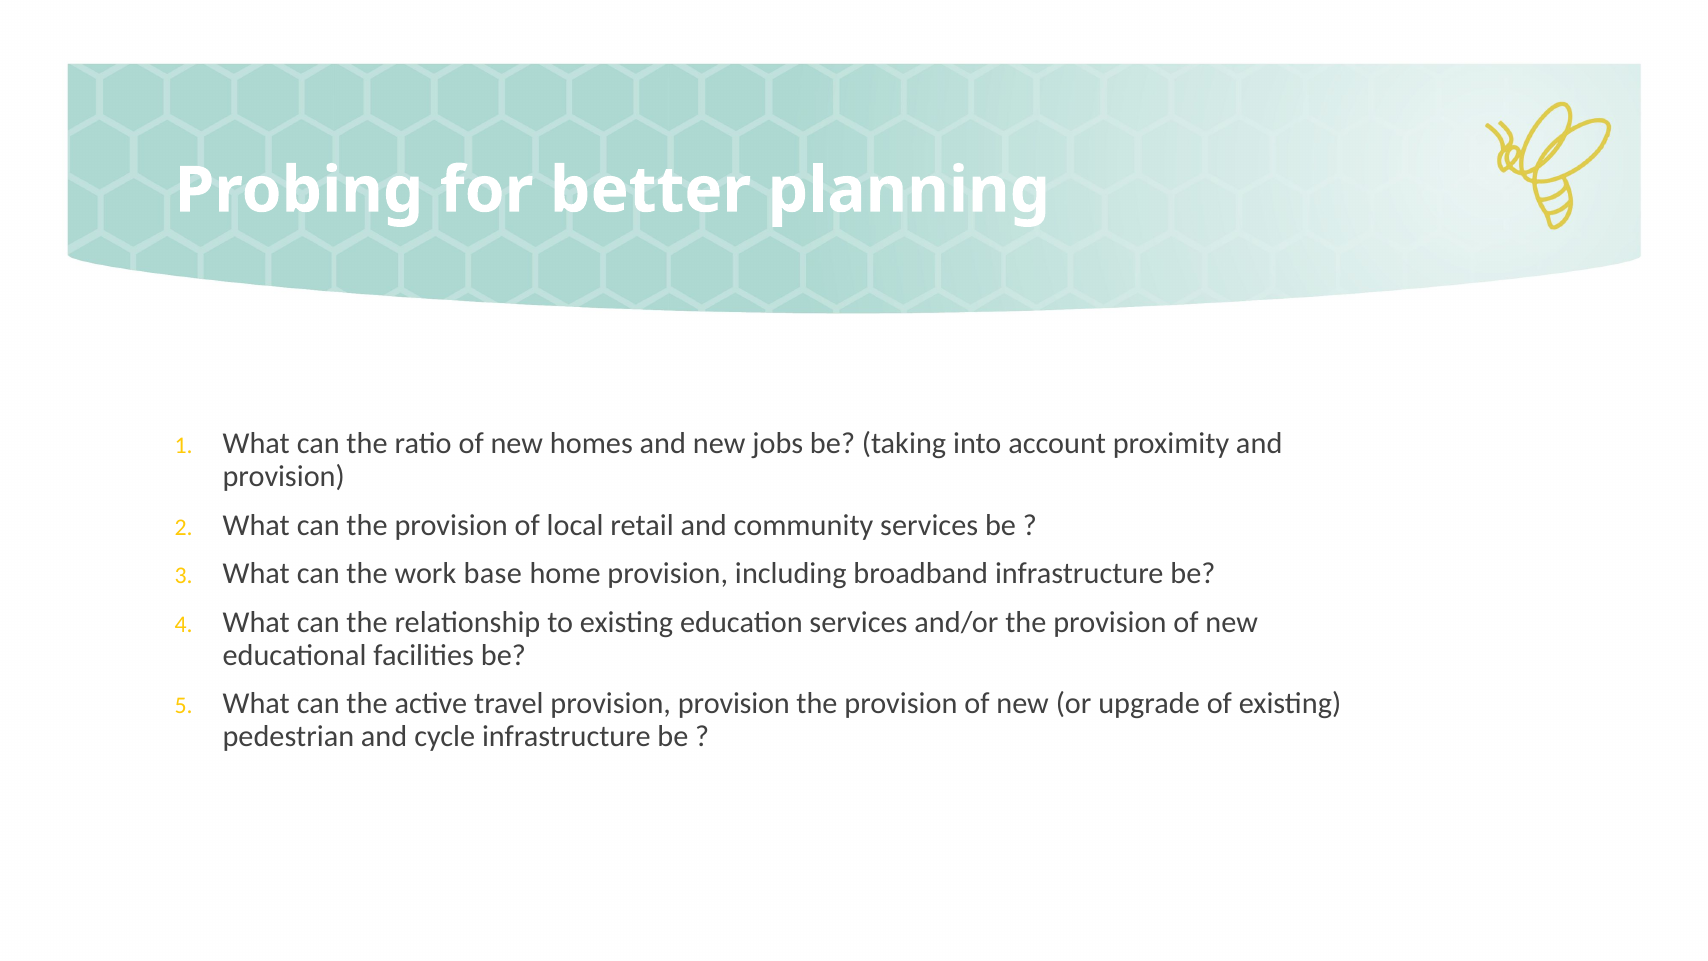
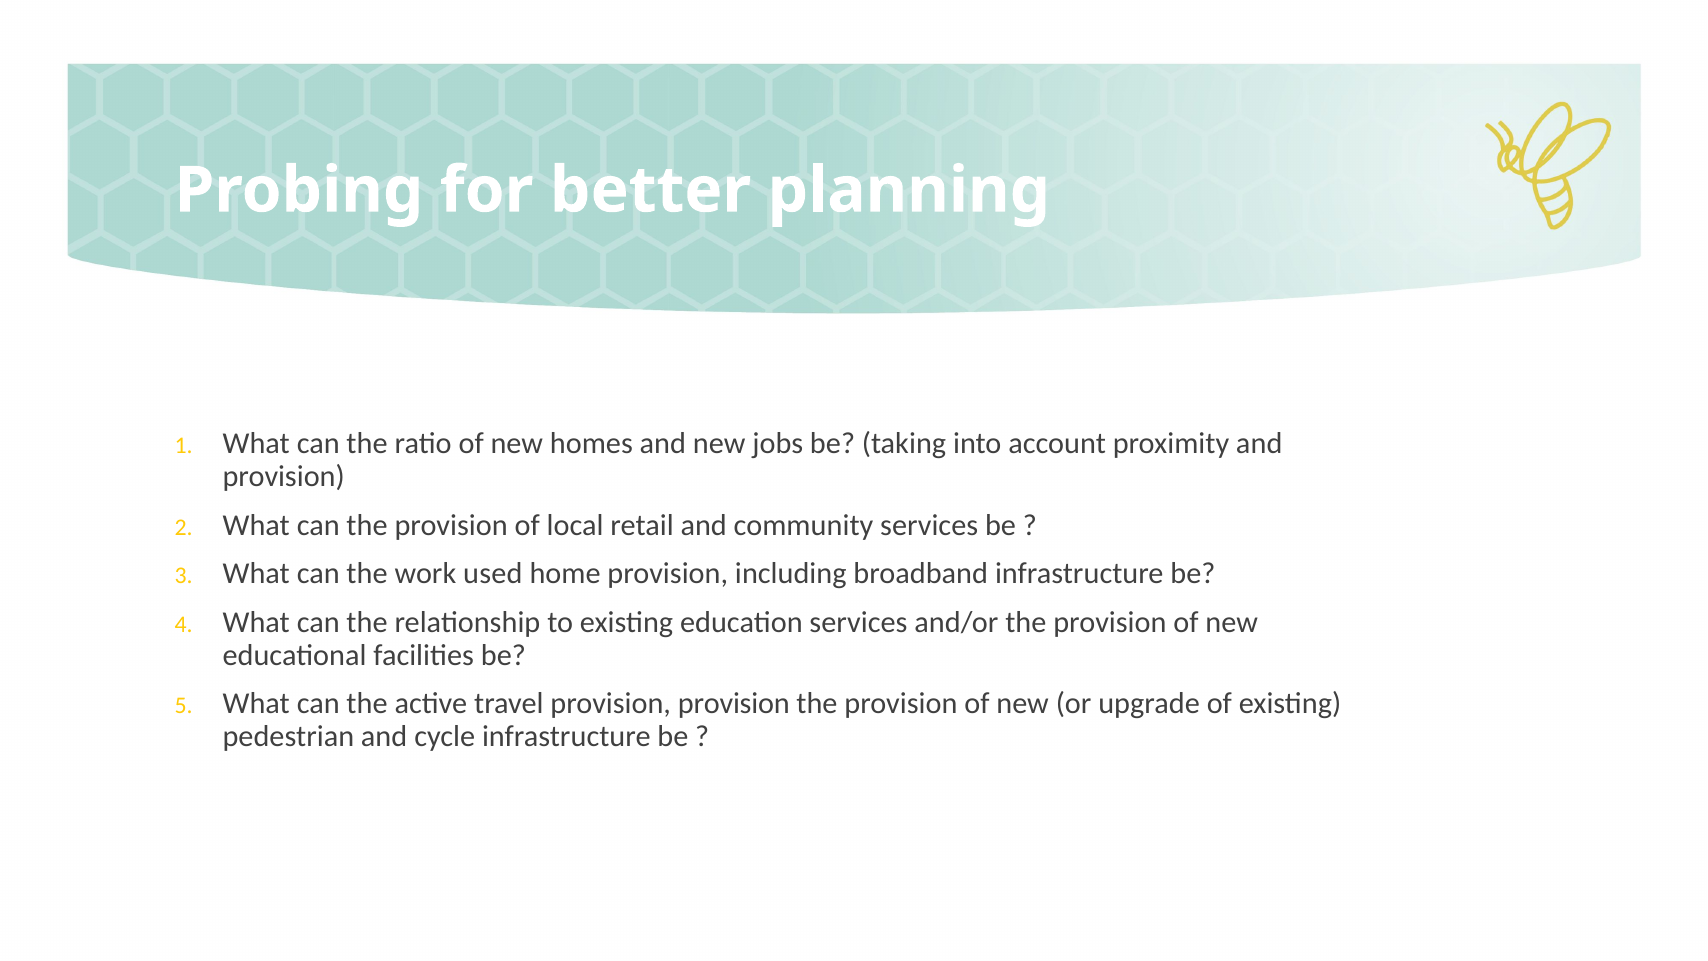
base: base -> used (493, 574)
